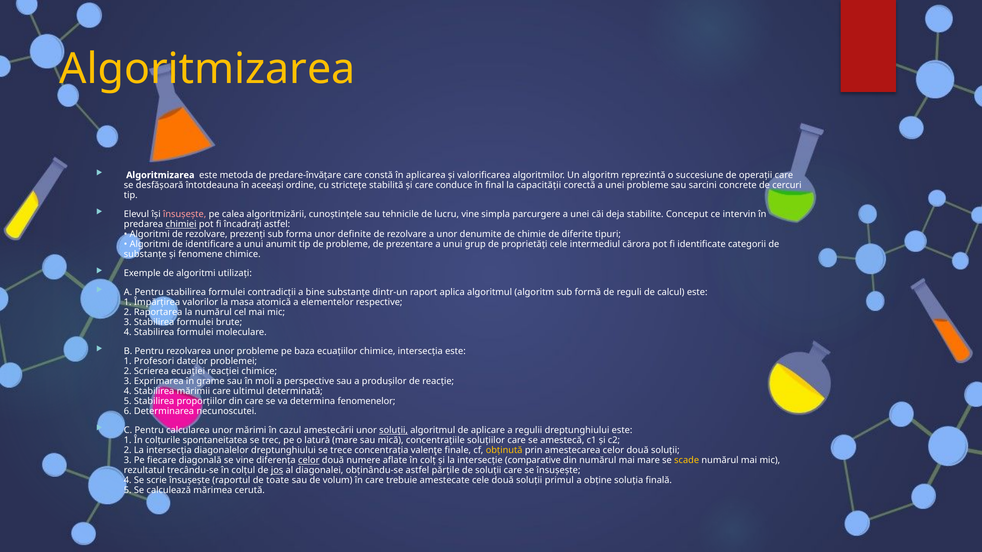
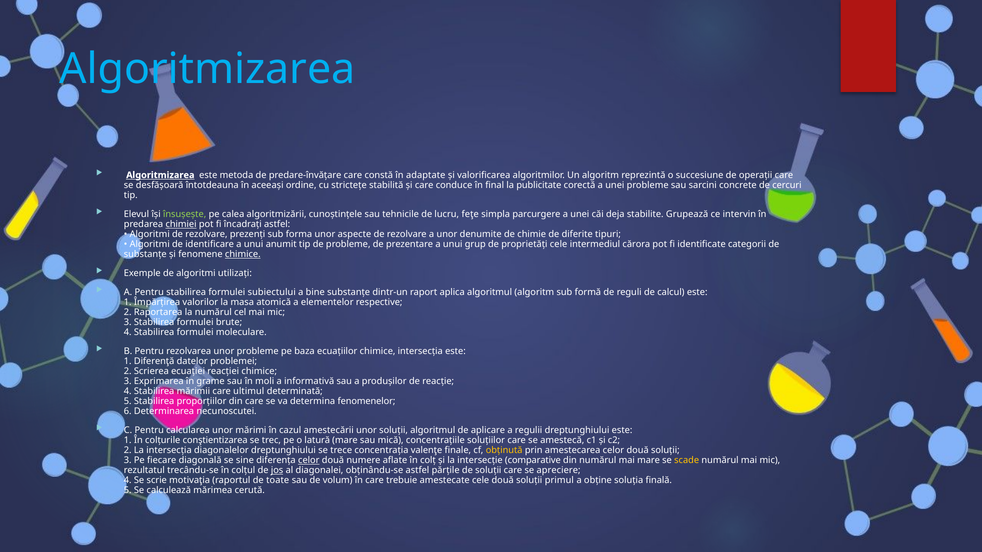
Algoritmizarea colour: yellow -> light blue (207, 69)
Algoritmizarea underline: none -> present (160, 175)
aplicarea: aplicarea -> adaptate (426, 175)
capacității: capacității -> publicitate (539, 185)
însușește colour: pink -> light green (185, 214)
lucru vine: vine -> feţe (470, 214)
Conceput: Conceput -> Grupează (687, 214)
definite: definite -> aspecte (354, 234)
chimice underline: none -> present (243, 254)
contradicții: contradicții -> subiectului (272, 293)
Profesori: Profesori -> Diferenţă (154, 362)
perspective: perspective -> informativă (309, 382)
soluții underline: present -> none (394, 431)
spontaneitatea: spontaneitatea -> conştientizarea (215, 441)
se vine: vine -> sine (245, 461)
se însușește: însușește -> apreciere (559, 471)
scrie însușește: însușește -> motivaţia (190, 481)
